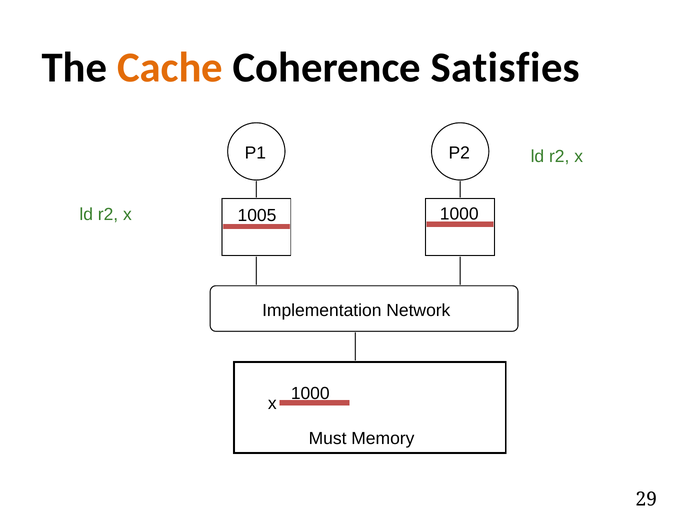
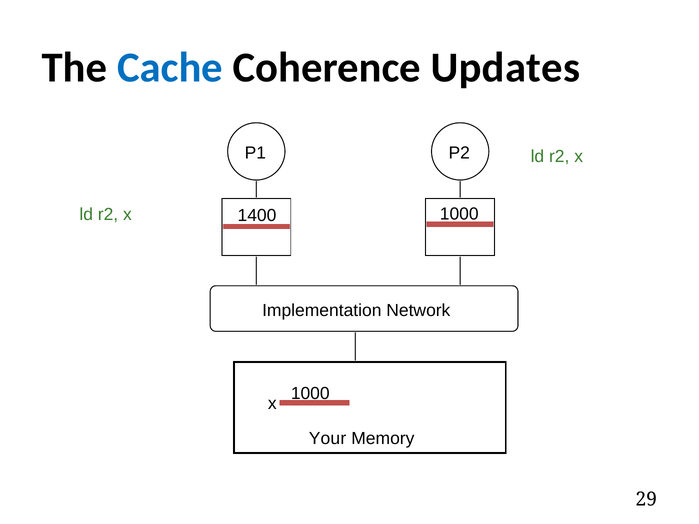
Cache colour: orange -> blue (170, 68)
Satisfies: Satisfies -> Updates (505, 68)
1005: 1005 -> 1400 (257, 216)
Must: Must -> Your (327, 439)
